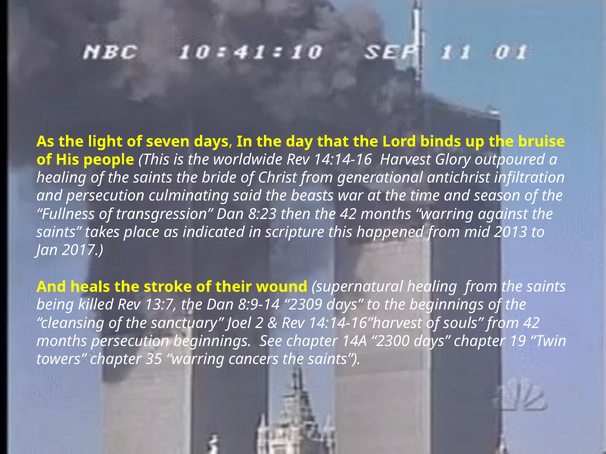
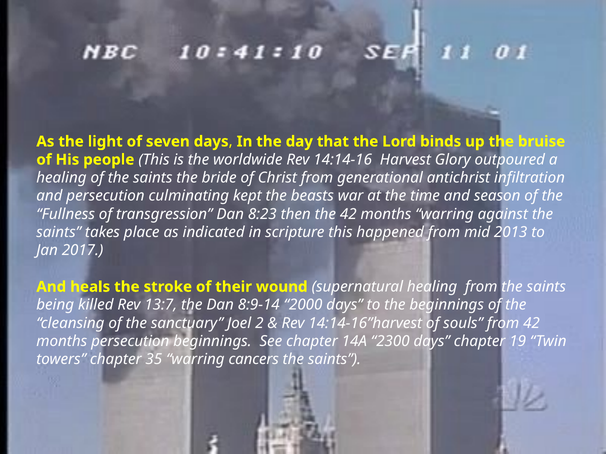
said: said -> kept (247, 196)
2309: 2309 -> 2000 (303, 305)
